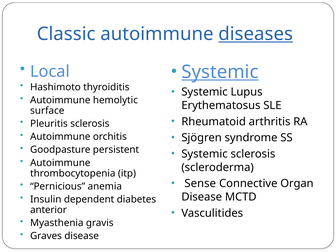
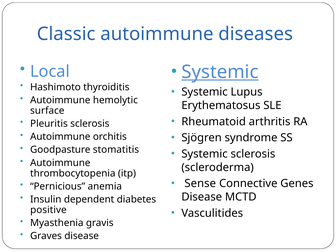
diseases underline: present -> none (256, 34)
persistent: persistent -> stomatitis (116, 150)
Organ: Organ -> Genes (297, 184)
anterior: anterior -> positive (48, 210)
